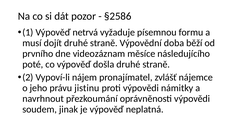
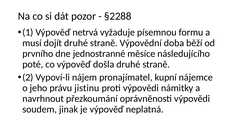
§2586: §2586 -> §2288 (118, 16)
videozáznam: videozáznam -> jednostranné (99, 54)
zvlášť: zvlášť -> kupní (166, 77)
